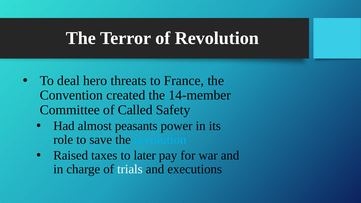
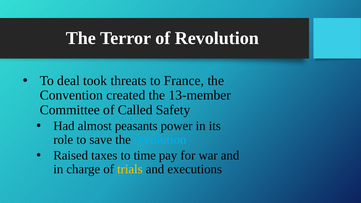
hero: hero -> took (95, 81)
14-member: 14-member -> 13-member (200, 95)
later: later -> time (145, 155)
trials colour: white -> yellow (130, 169)
